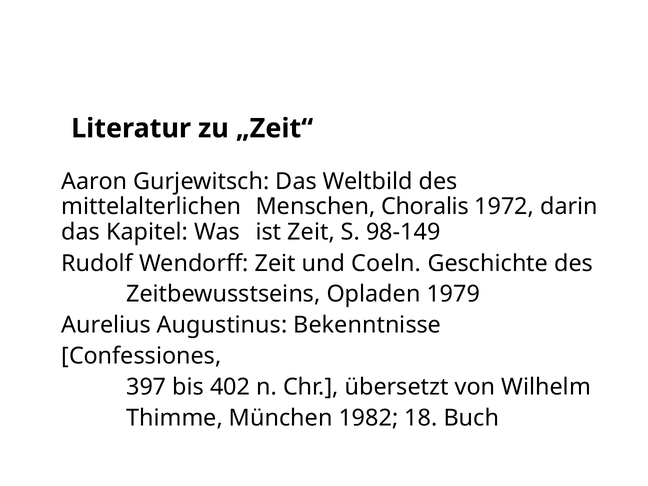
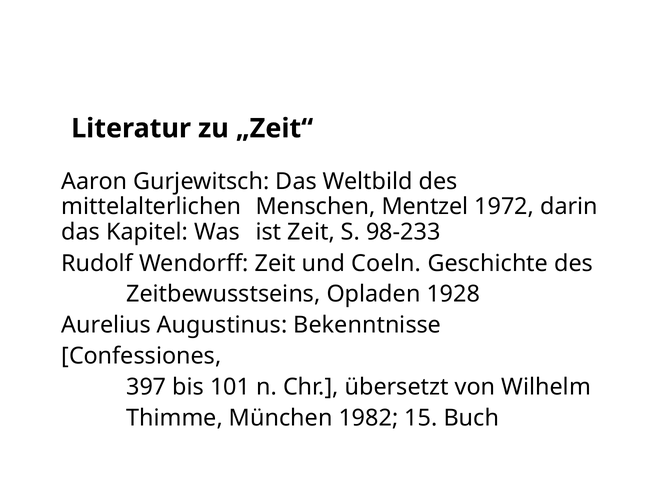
Choralis: Choralis -> Mentzel (425, 207)
98-149: 98-149 -> 98-233 (403, 232)
1979: 1979 -> 1928 (453, 294)
402: 402 -> 101 (230, 387)
18: 18 -> 15 (421, 418)
